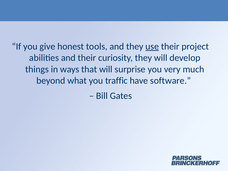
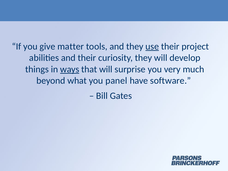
honest: honest -> matter (71, 46)
ways underline: none -> present (70, 69)
traffic: traffic -> panel (116, 81)
